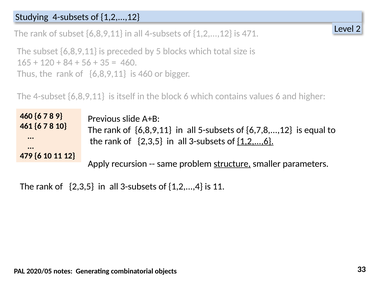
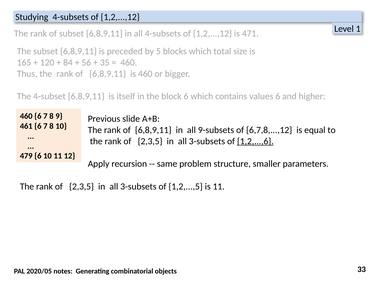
2: 2 -> 1 (358, 29)
5-subsets: 5-subsets -> 9-subsets (216, 130)
structure underline: present -> none (232, 164)
1,2,...,4: 1,2,...,4 -> 1,2,...,5 (186, 187)
